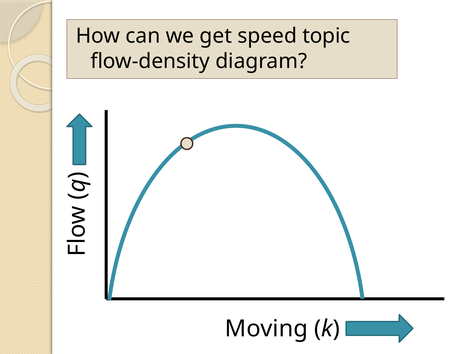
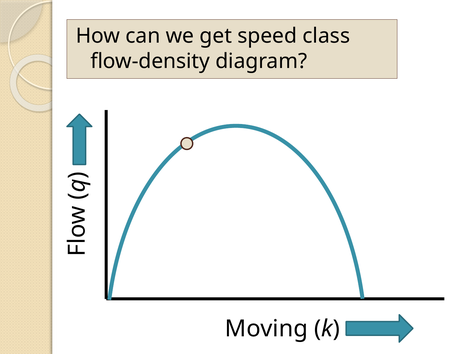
topic: topic -> class (326, 36)
